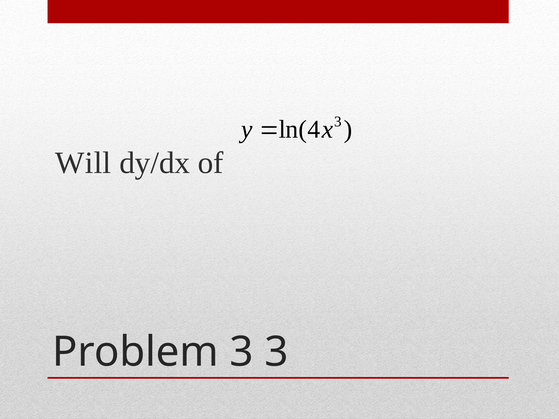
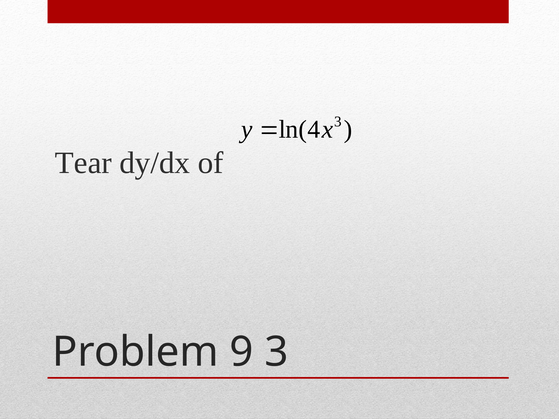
Will: Will -> Tear (83, 163)
Problem 3: 3 -> 9 (242, 352)
